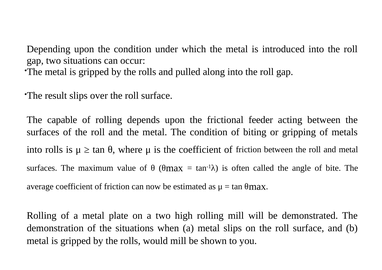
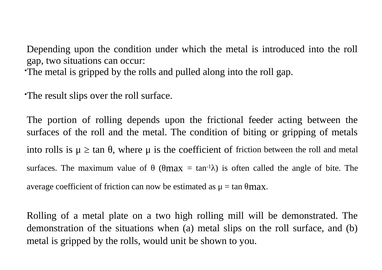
capable: capable -> portion (62, 120)
would mill: mill -> unit (178, 241)
